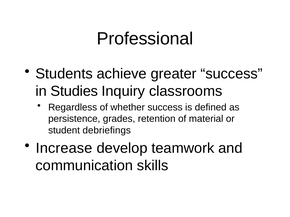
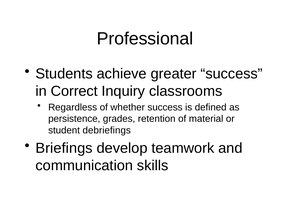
Studies: Studies -> Correct (74, 91)
Increase: Increase -> Briefings (64, 148)
